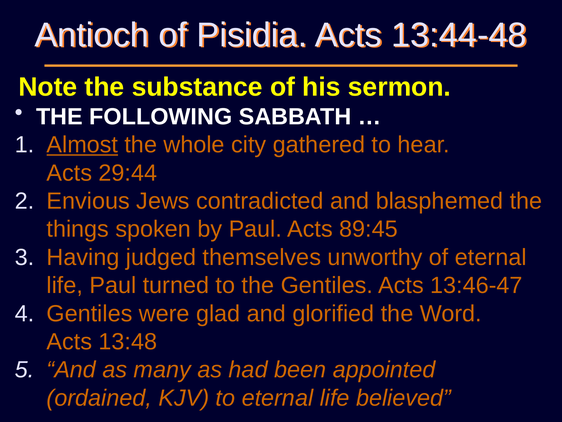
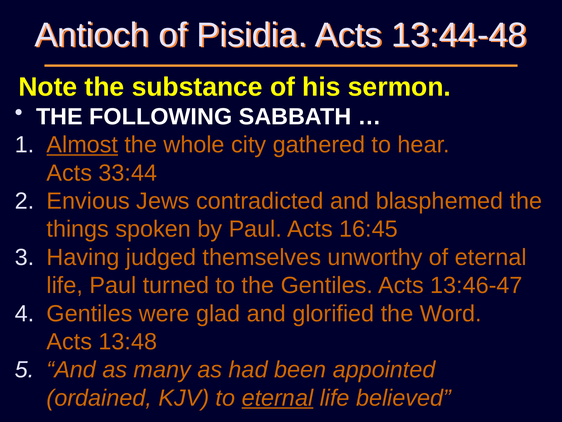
29:44: 29:44 -> 33:44 (128, 173)
89:45: 89:45 -> 16:45 (368, 229)
eternal underline: none -> present (277, 398)
